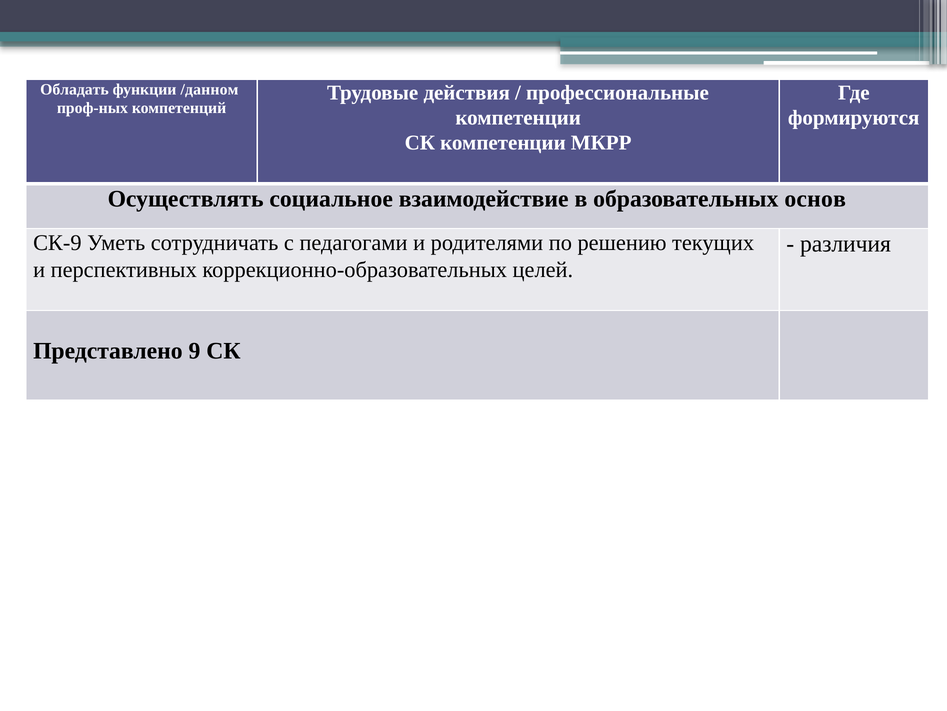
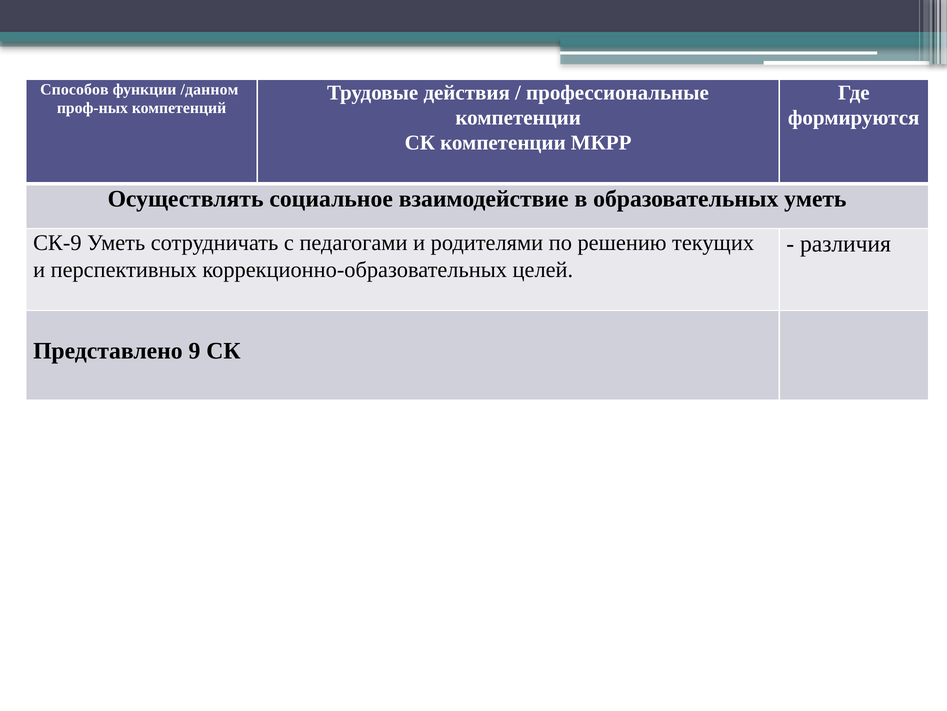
Обладать: Обладать -> Способов (74, 89)
образовательных основ: основ -> уметь (815, 199)
